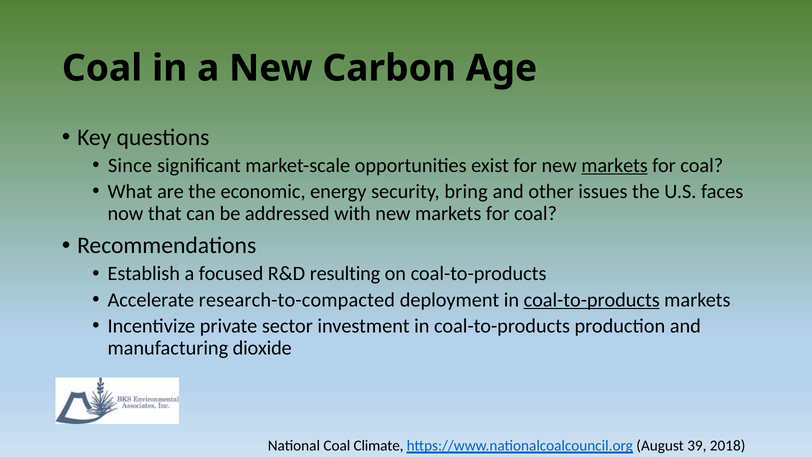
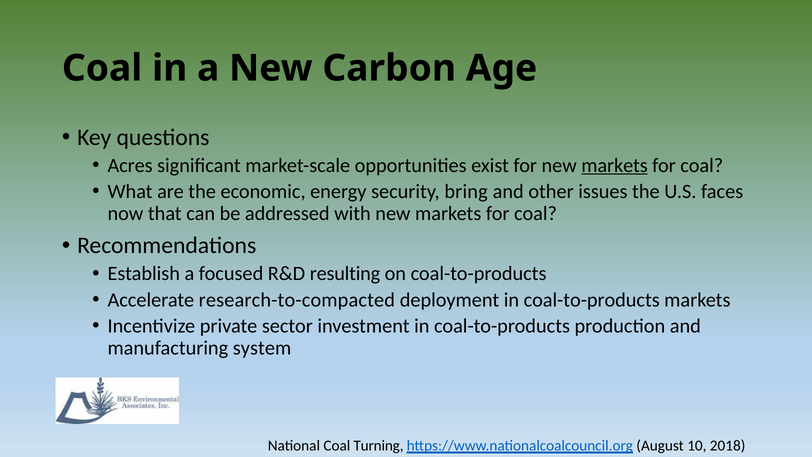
Since: Since -> Acres (130, 165)
coal-to-products underline: present -> none (592, 300)
dioxide: dioxide -> system (262, 348)
Climate: Climate -> Turning (379, 446)
39: 39 -> 10 (697, 446)
